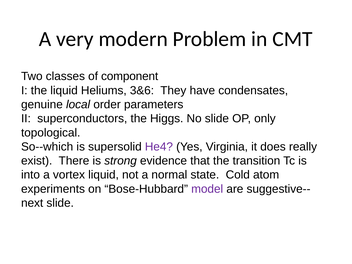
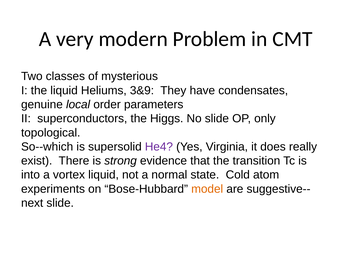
component: component -> mysterious (130, 76)
3&6: 3&6 -> 3&9 (142, 90)
model colour: purple -> orange (207, 189)
